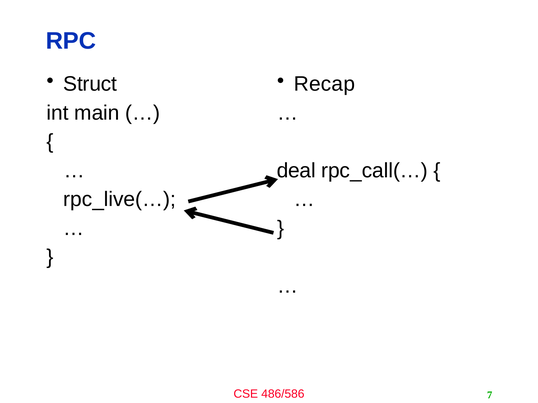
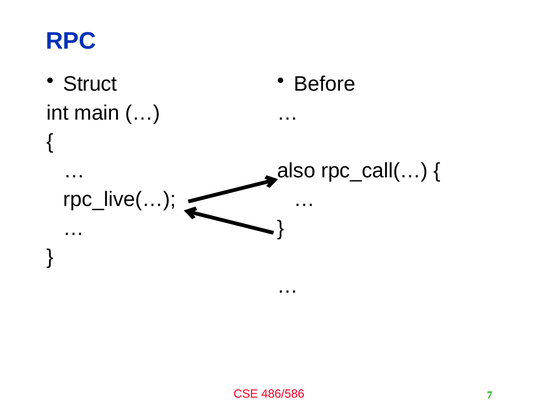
Recap: Recap -> Before (325, 84)
deal: deal -> also (296, 171)
